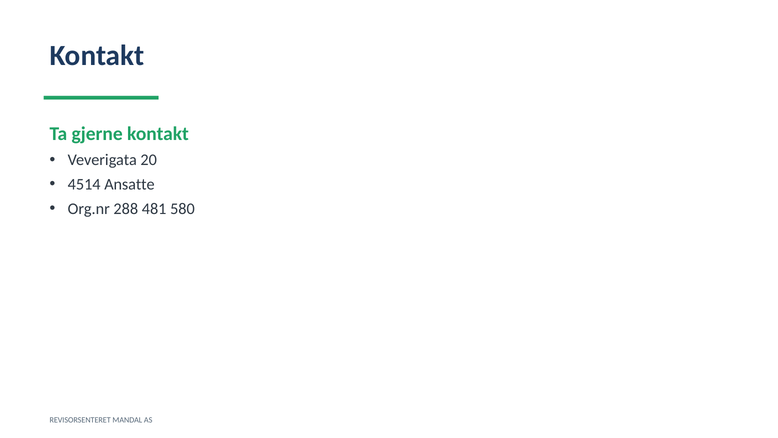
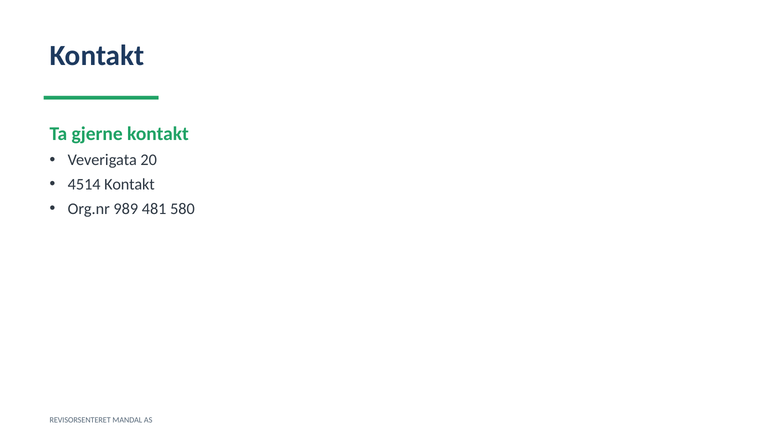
4514 Ansatte: Ansatte -> Kontakt (129, 184)
288: 288 -> 989 (126, 209)
